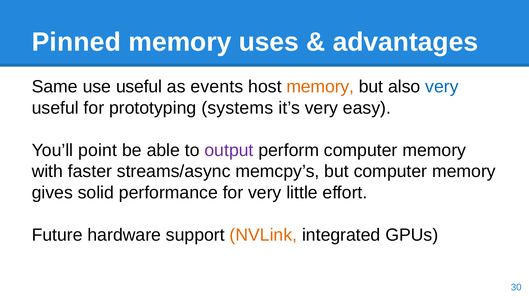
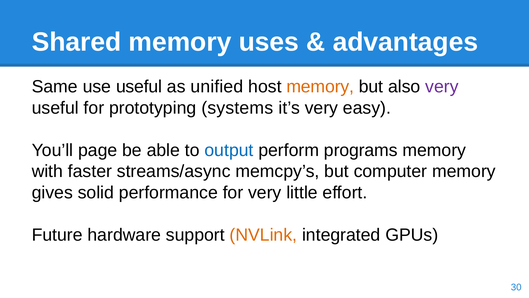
Pinned: Pinned -> Shared (77, 42)
events: events -> unified (217, 87)
very colour: blue -> purple (442, 87)
point: point -> page (98, 150)
output colour: purple -> blue (229, 150)
perform computer: computer -> programs (361, 150)
